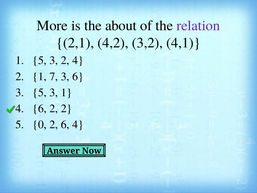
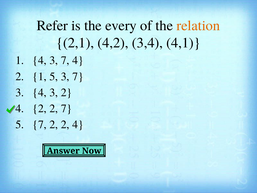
More: More -> Refer (52, 26)
about: about -> every (121, 26)
relation colour: purple -> orange (198, 26)
3,2: 3,2 -> 3,4 (147, 43)
1 5: 5 -> 4 (40, 60)
2: 2 -> 7 (65, 60)
1 7: 7 -> 5 (54, 76)
6: 6 -> 7 (78, 76)
3 5: 5 -> 4 (40, 92)
3 1: 1 -> 2 (66, 92)
6: 6 -> 2 (40, 108)
2 2: 2 -> 7 (66, 108)
0: 0 -> 7 (40, 124)
6: 6 -> 2 (65, 124)
